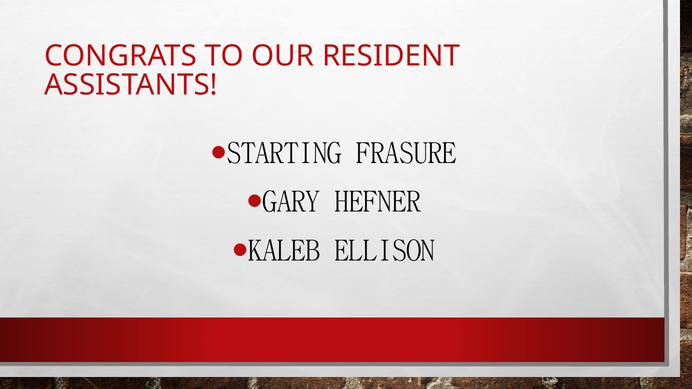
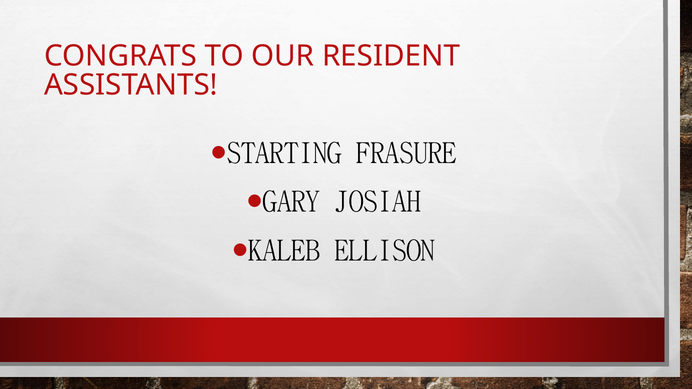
HEFNER: HEFNER -> JOSIAH (378, 203)
